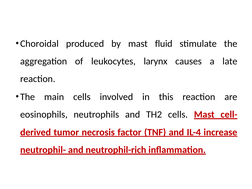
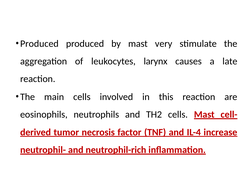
Choroidal: Choroidal -> Produced (39, 44)
fluid: fluid -> very (164, 44)
